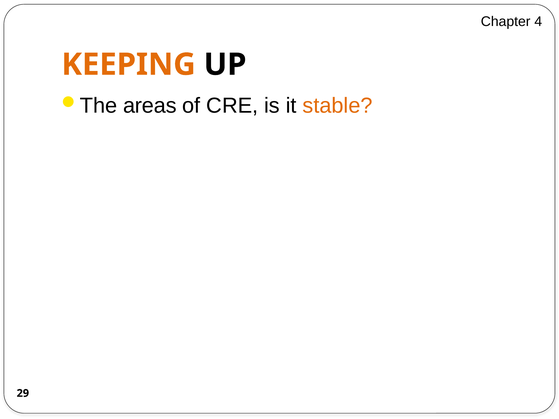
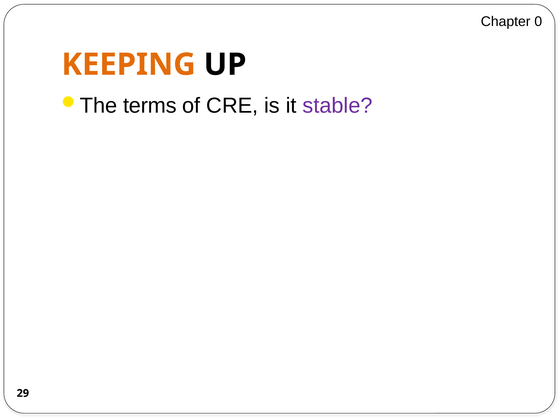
4: 4 -> 0 (538, 22)
areas: areas -> terms (150, 106)
stable colour: orange -> purple (338, 106)
